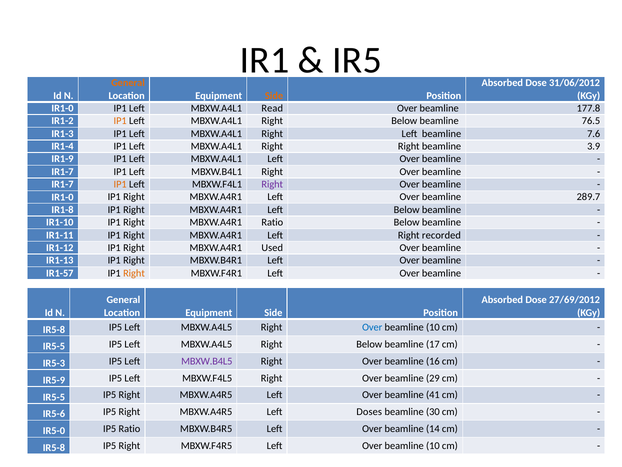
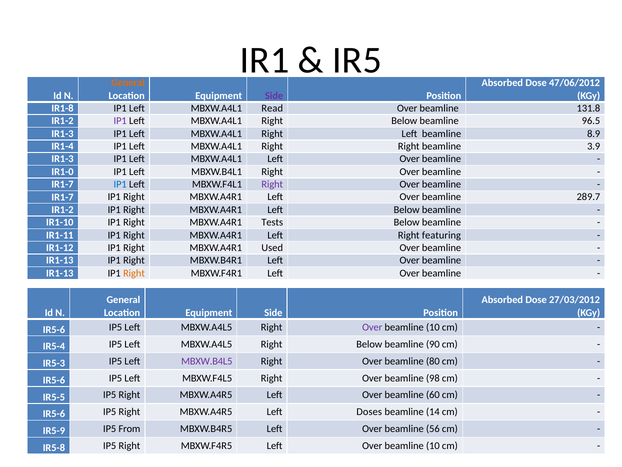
31/06/2012: 31/06/2012 -> 47/06/2012 (575, 83)
Side colour: orange -> purple (274, 96)
IR1-0: IR1-0 -> IR1-8 (62, 108)
177.8: 177.8 -> 131.8 (588, 108)
IP1 colour: orange -> purple (120, 121)
76.5: 76.5 -> 96.5 (591, 121)
7.6: 7.6 -> 8.9 (594, 134)
IR1-9: IR1-9 -> IR1-3 (62, 159)
IR1-7: IR1-7 -> IR1-0 (62, 172)
IP1 colour: orange -> blue (120, 184)
IR1-0: IR1-0 -> IR1-7 (62, 197)
IR1-8: IR1-8 -> IR1-2 (62, 210)
MBXW.A4R1 Ratio: Ratio -> Tests (272, 222)
recorded: recorded -> featuring (441, 235)
IR1-57: IR1-57 -> IR1-13 (60, 273)
27/69/2012: 27/69/2012 -> 27/03/2012 (575, 300)
IR5-8: IR5-8 -> IR5-6 (54, 329)
Over colour: blue -> purple (372, 327)
IR5-5: IR5-5 -> IR5-4 (54, 346)
17: 17 -> 90 (433, 344)
16: 16 -> 80 (433, 361)
IR5-9: IR5-9 -> IR5-6 (54, 380)
29: 29 -> 98 (433, 378)
41: 41 -> 60 (433, 395)
30: 30 -> 14 (433, 411)
IR5-0: IR5-0 -> IR5-9 (54, 430)
IP5 Ratio: Ratio -> From (129, 428)
14: 14 -> 56 (433, 428)
